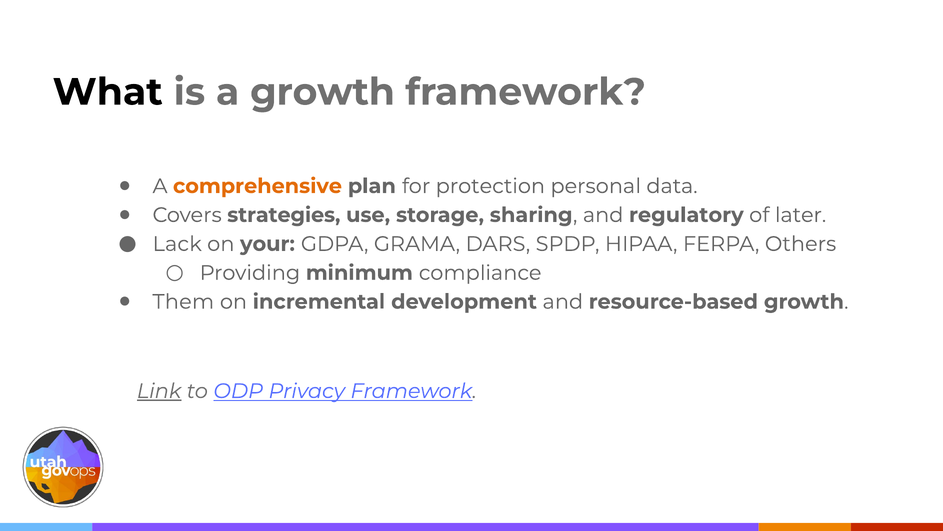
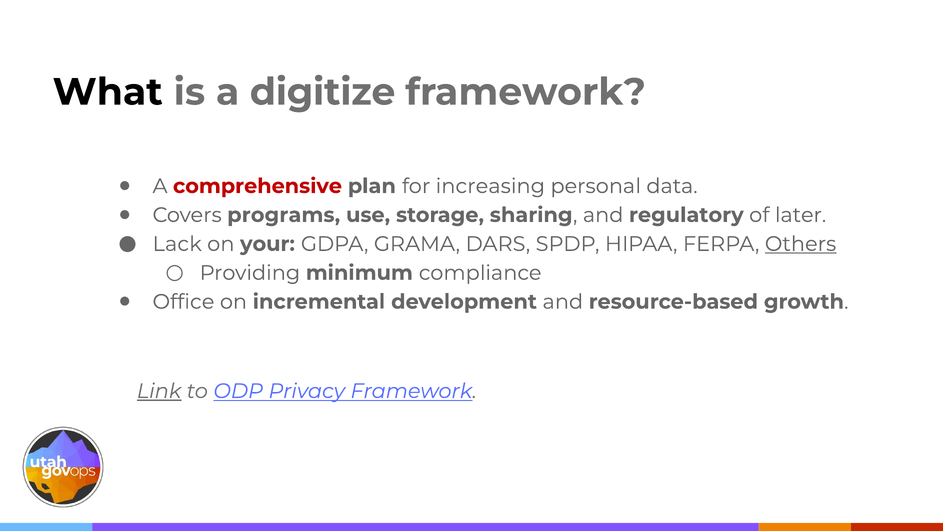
a growth: growth -> digitize (323, 92)
comprehensive colour: orange -> red (257, 186)
protection: protection -> increasing (490, 186)
strategies: strategies -> programs (284, 215)
Others underline: none -> present (801, 244)
Them: Them -> Office (183, 301)
